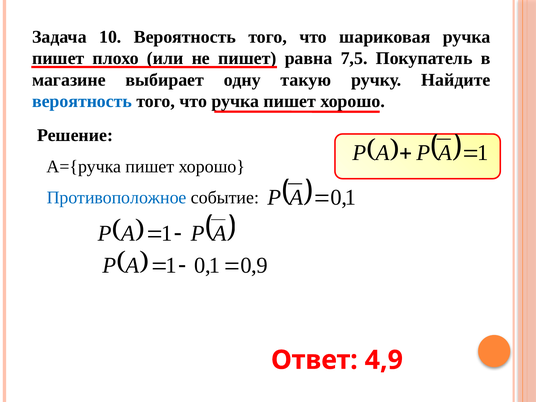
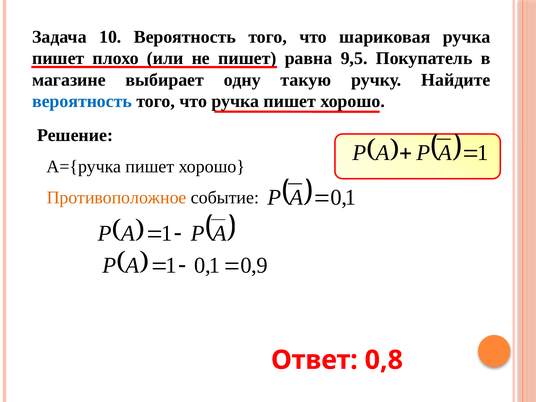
7,5: 7,5 -> 9,5 (354, 58)
Противоположное colour: blue -> orange (117, 198)
4,9: 4,9 -> 0,8 (384, 360)
